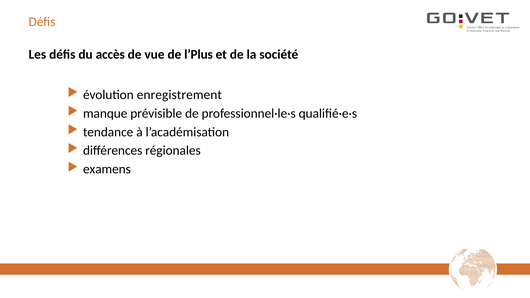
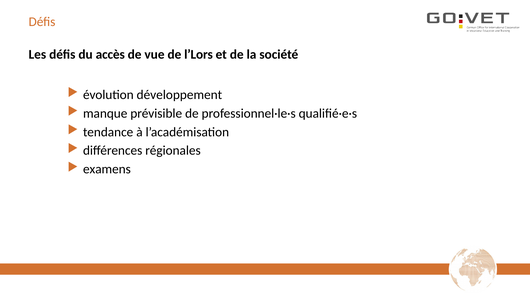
l’Plus: l’Plus -> l’Lors (199, 55)
enregistrement: enregistrement -> développement (179, 95)
